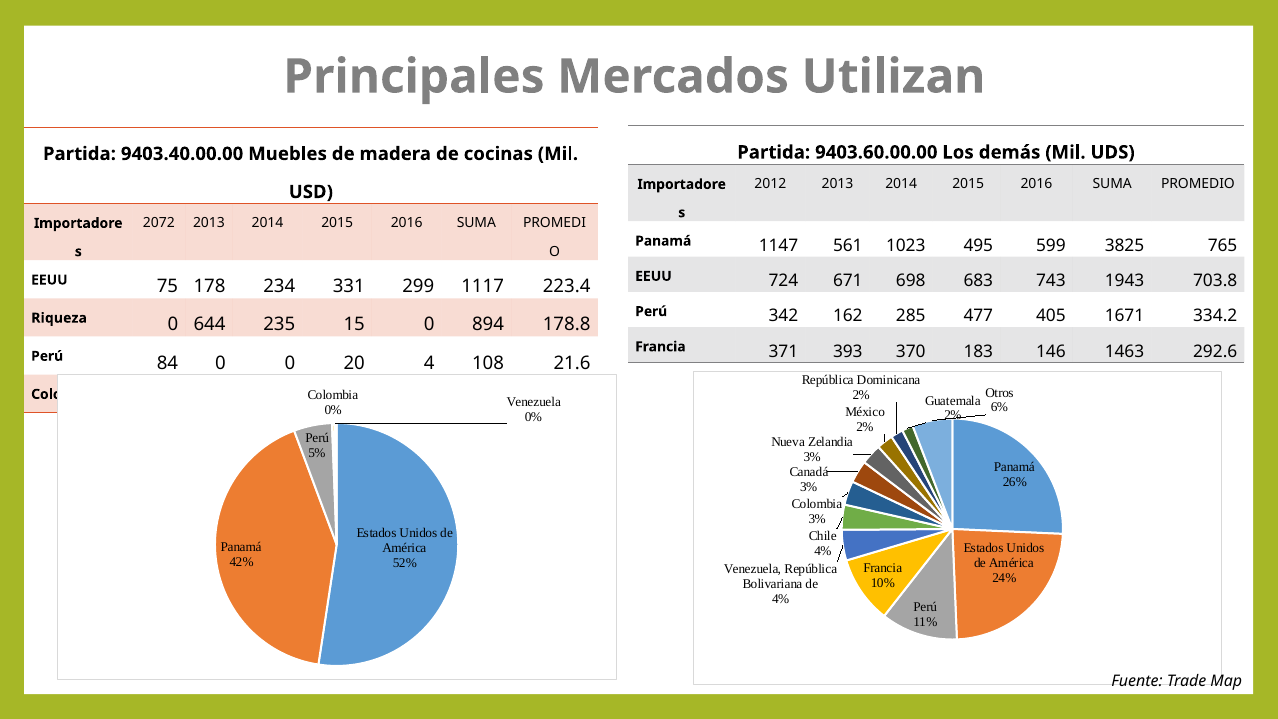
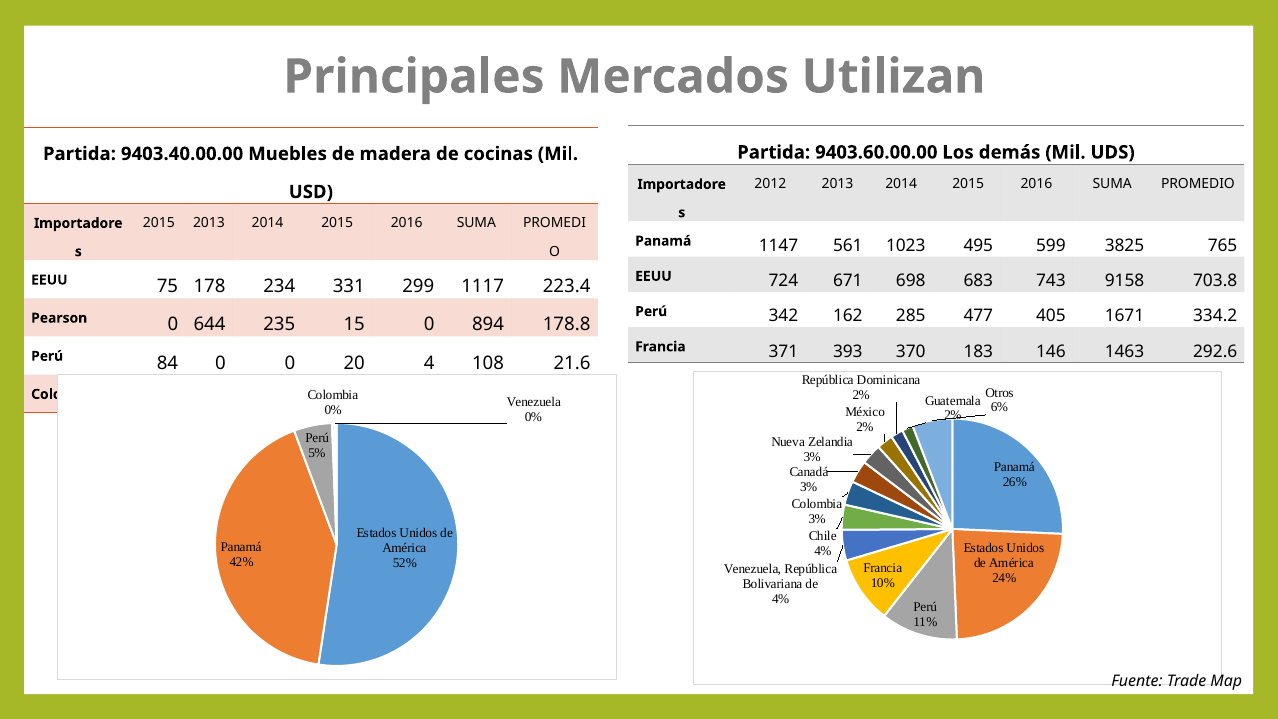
2072: 2072 -> 2015 (159, 223)
1943: 1943 -> 9158 (1125, 281)
Riqueza: Riqueza -> Pearson (59, 318)
